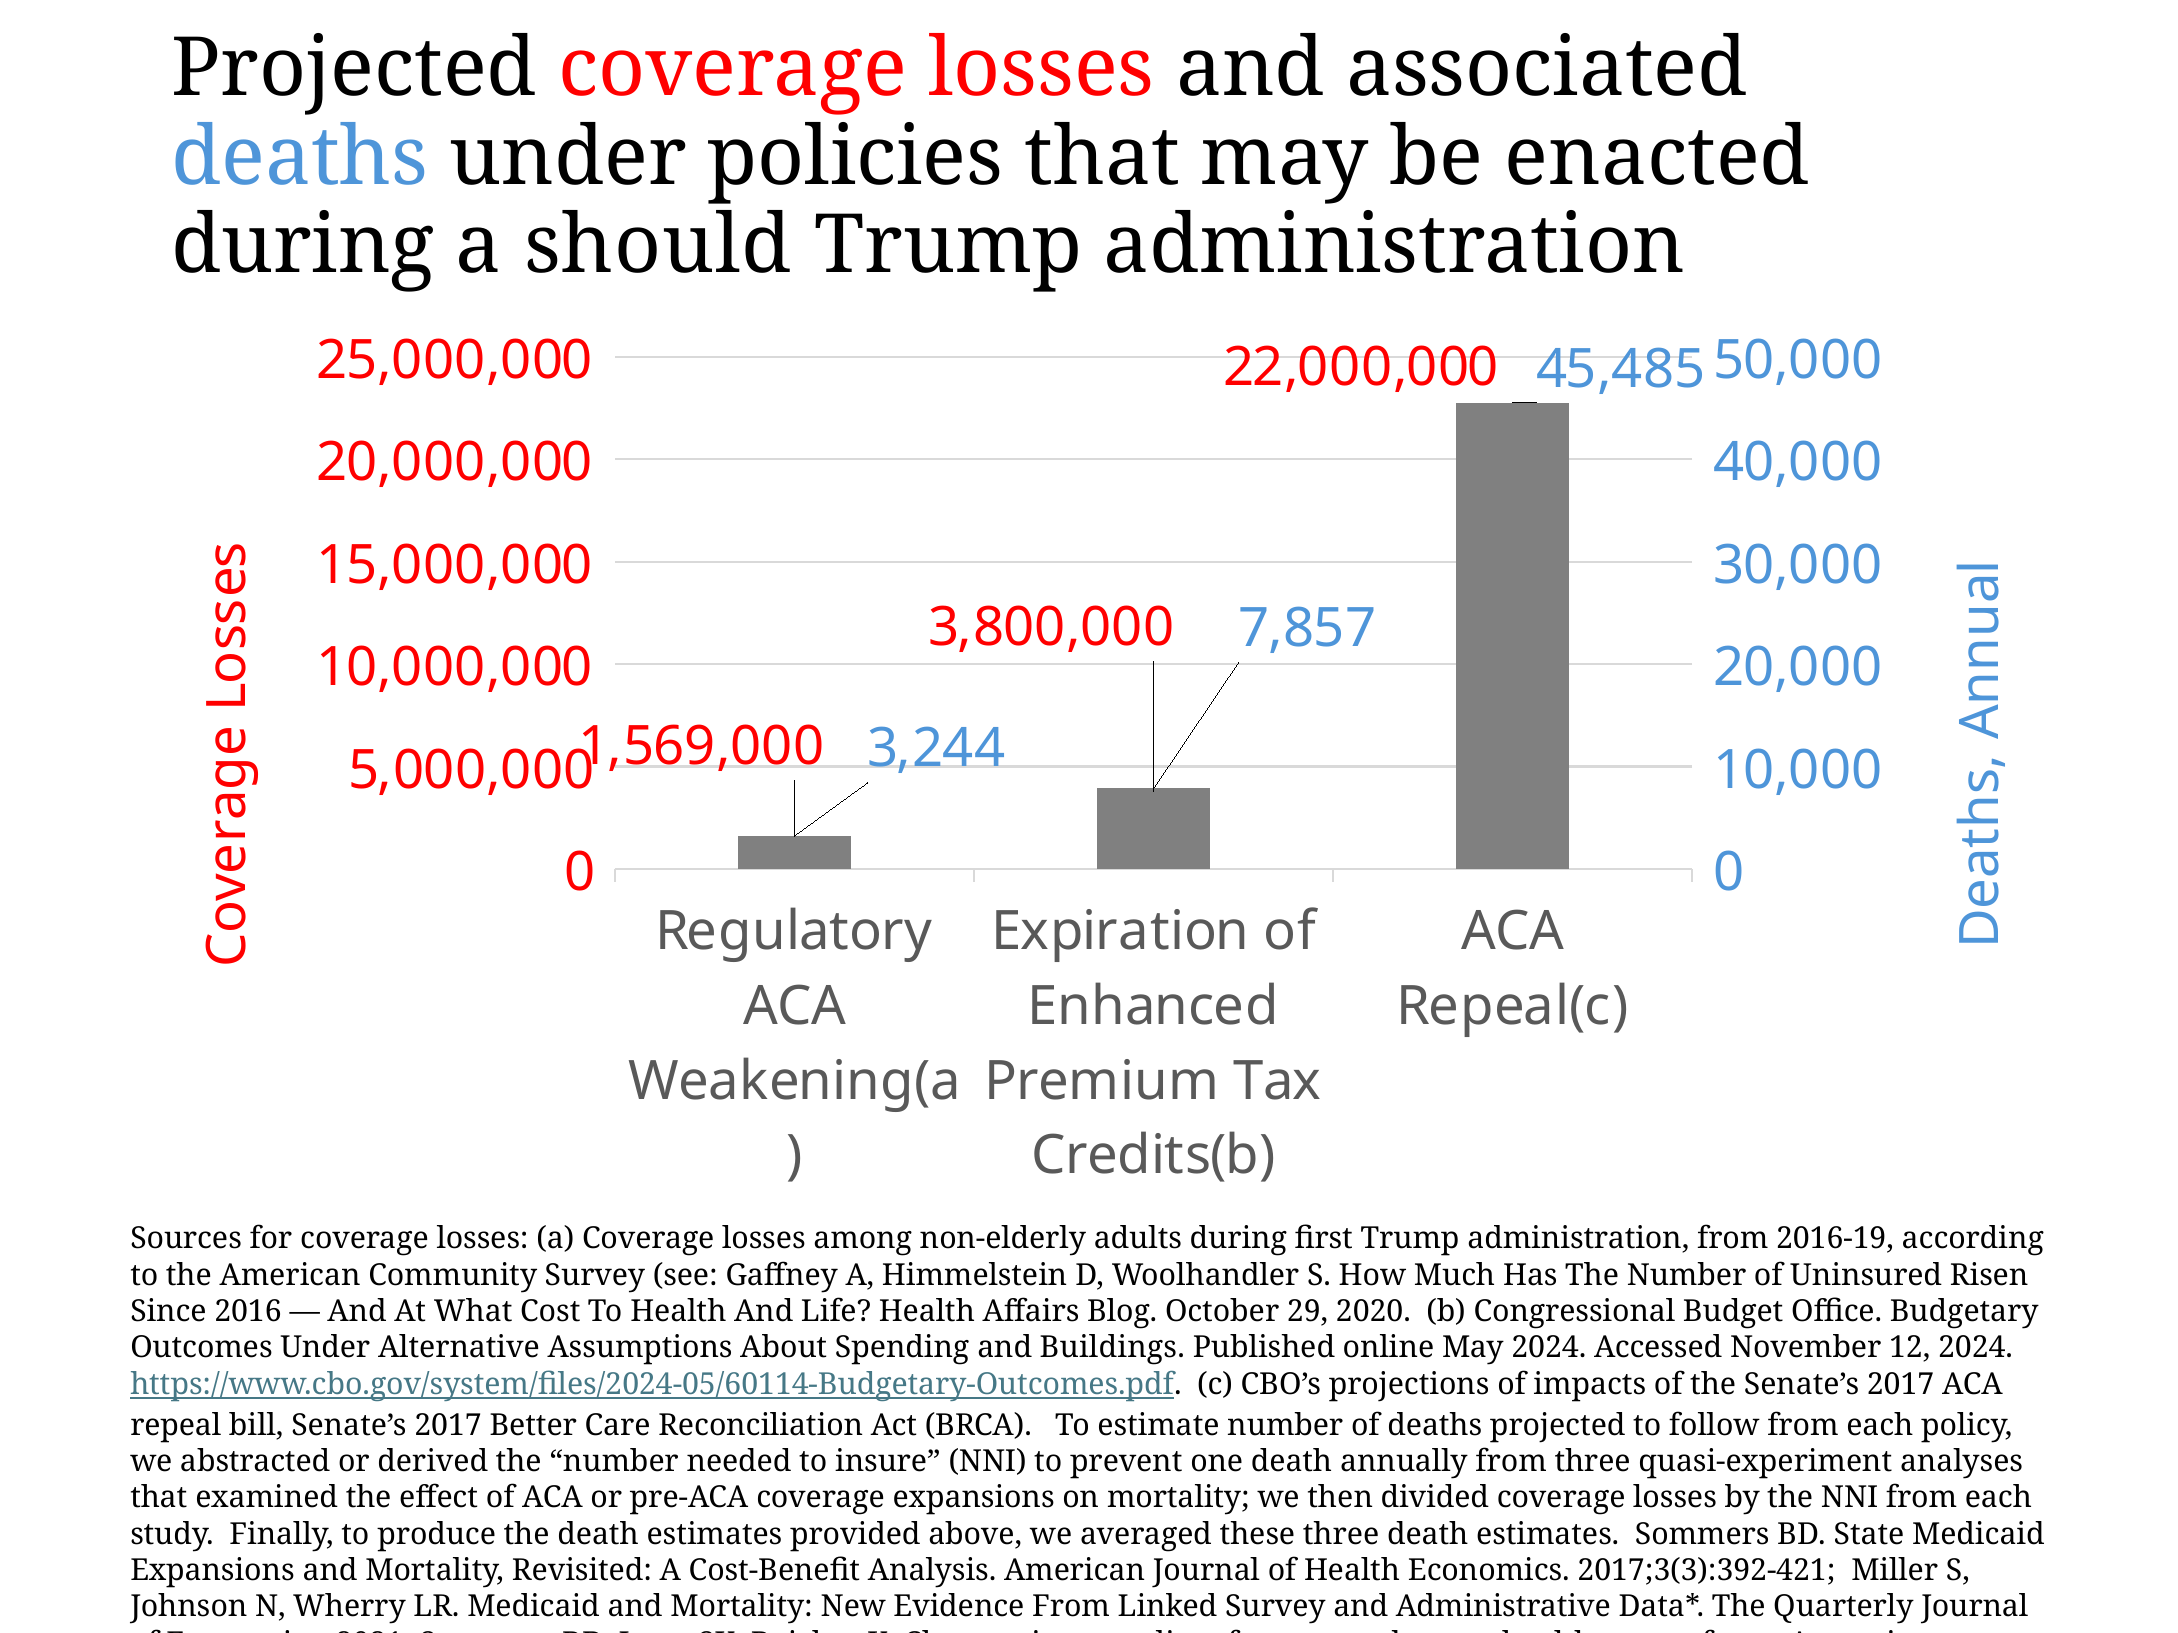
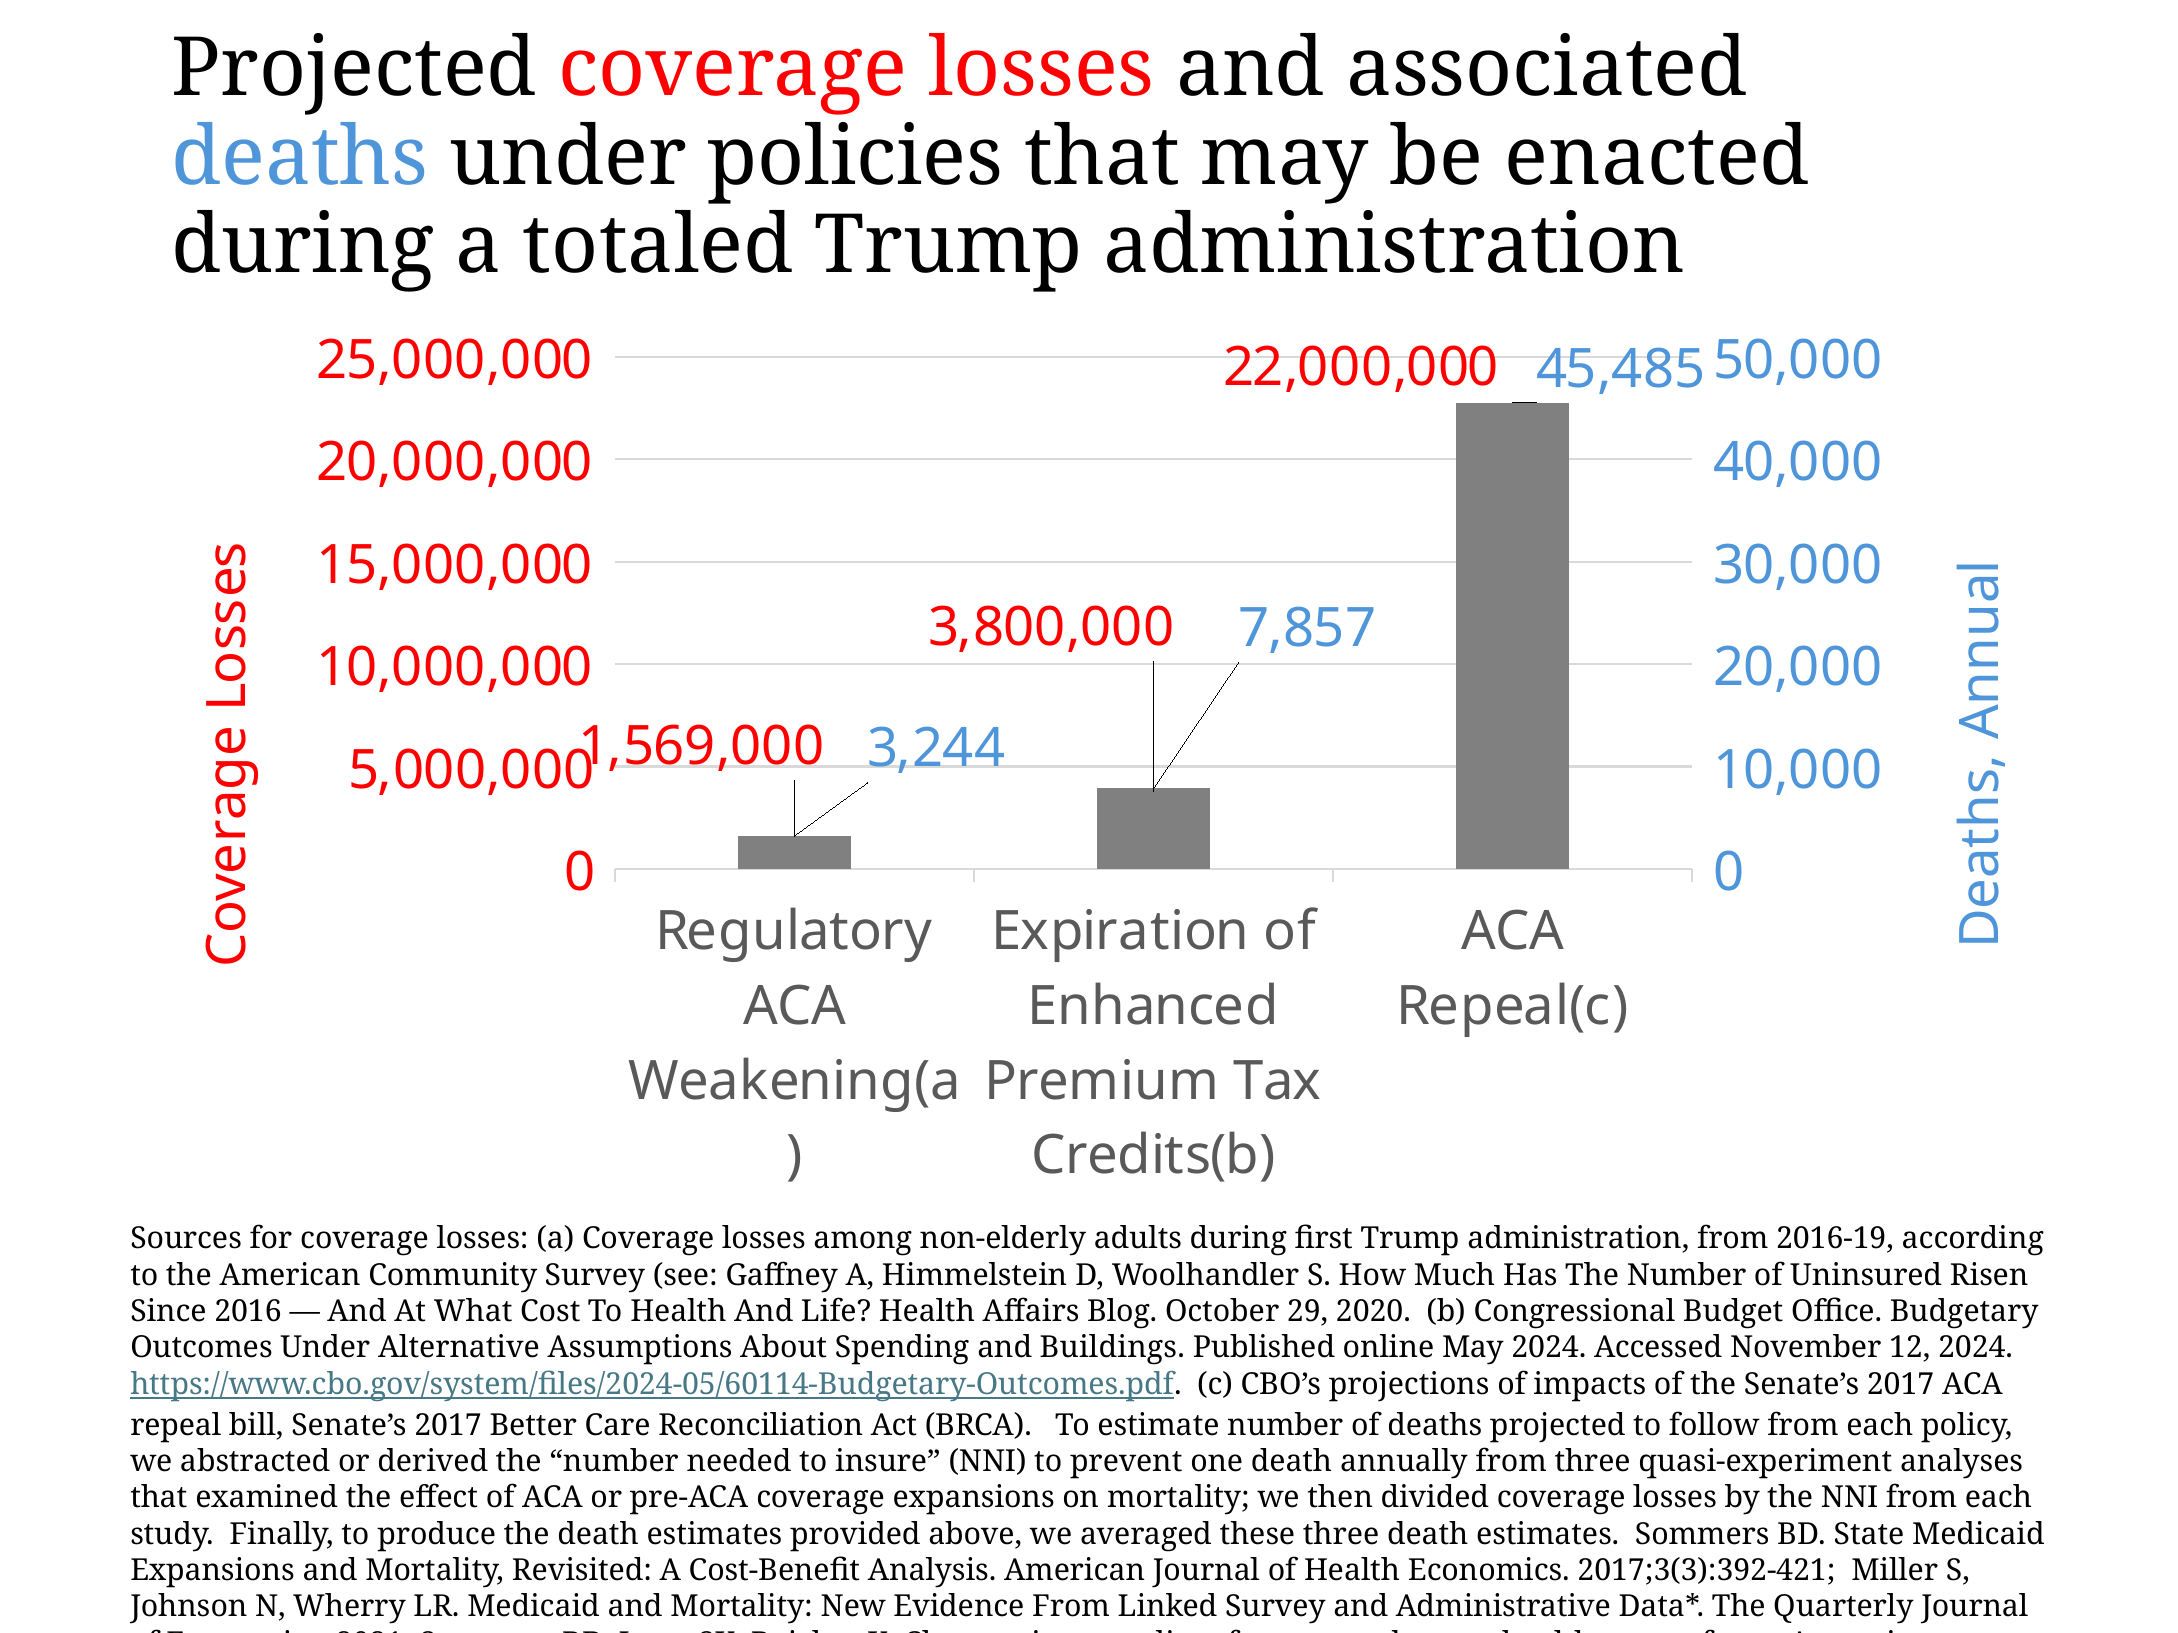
should: should -> totaled (658, 246)
